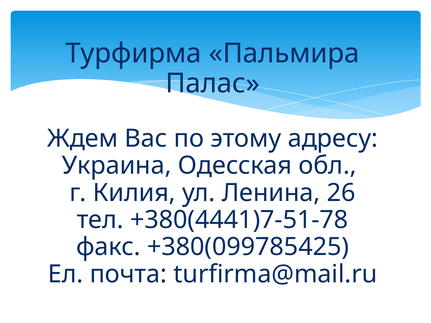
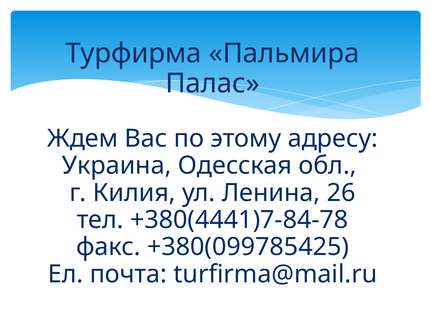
+380(4441)7-51-78: +380(4441)7-51-78 -> +380(4441)7-84-78 (239, 220)
